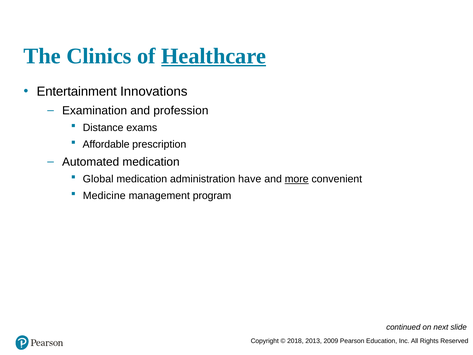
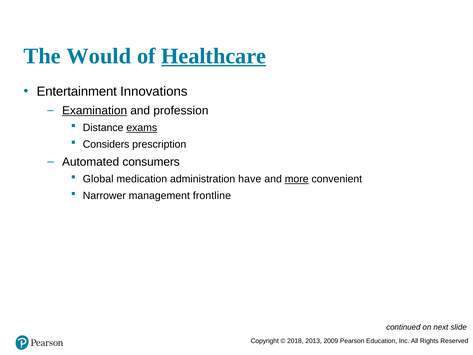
Clinics: Clinics -> Would (99, 56)
Examination underline: none -> present (95, 110)
exams underline: none -> present (142, 128)
Affordable: Affordable -> Considers (106, 144)
Automated medication: medication -> consumers (151, 162)
Medicine: Medicine -> Narrower (104, 195)
program: program -> frontline (212, 195)
